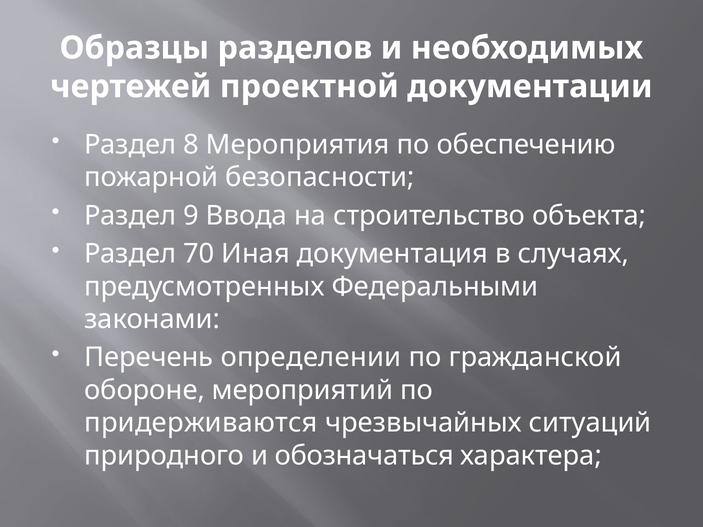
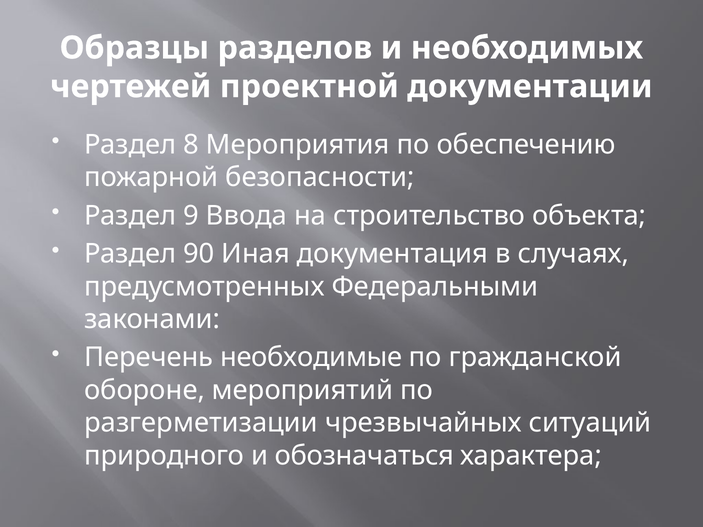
70: 70 -> 90 (199, 254)
определении: определении -> необходимые (311, 358)
придерживаются: придерживаются -> разгерметизации (201, 423)
